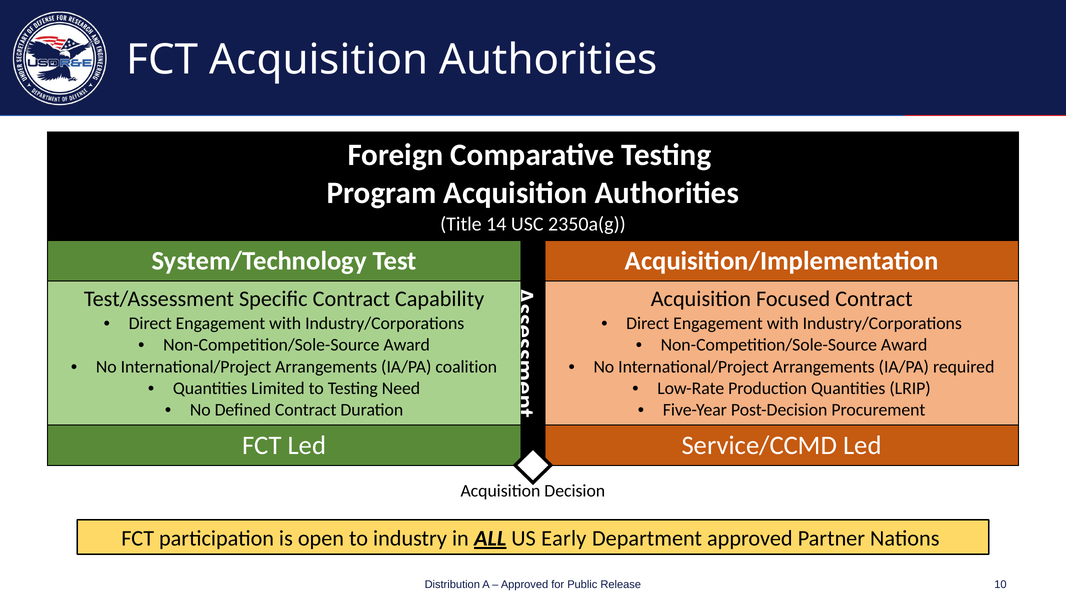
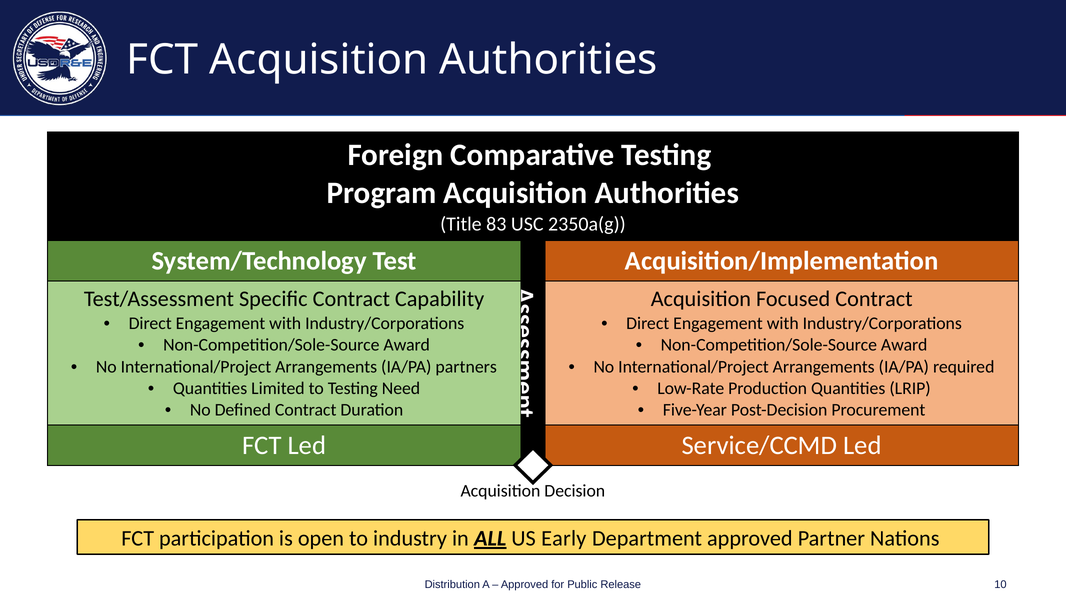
14: 14 -> 83 (496, 224)
coalition: coalition -> partners (466, 366)
